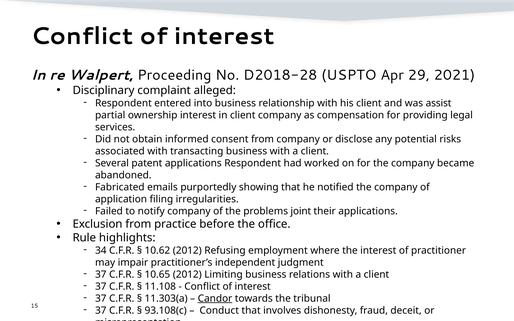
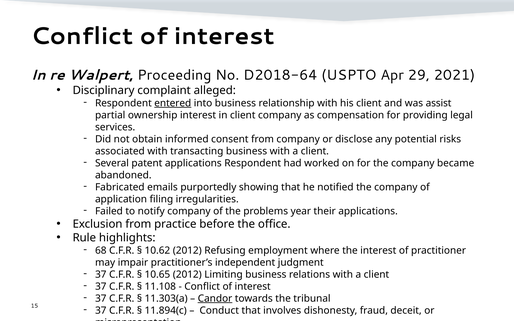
D2018-28: D2018-28 -> D2018-64 (280, 75)
entered underline: none -> present (173, 103)
joint: joint -> year (301, 211)
34: 34 -> 68 (101, 251)
93.108(c: 93.108(c -> 11.894(c (166, 311)
